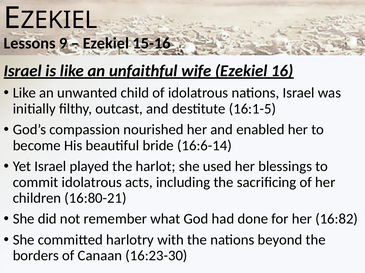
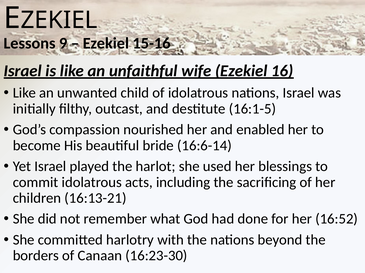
16:80-21: 16:80-21 -> 16:13-21 (95, 199)
16:82: 16:82 -> 16:52 (337, 220)
